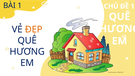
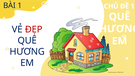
ĐẸP colour: orange -> red (34, 29)
